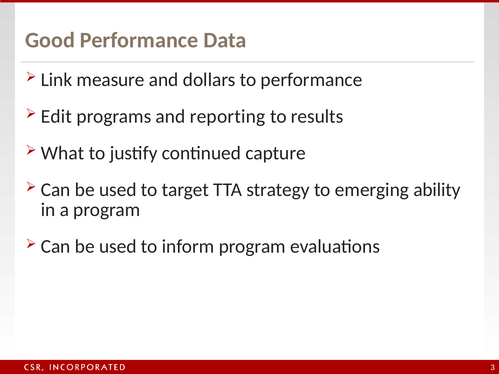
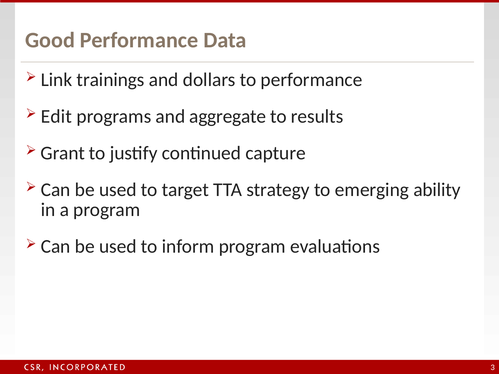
measure: measure -> trainings (111, 80)
reporting: reporting -> aggregate (228, 116)
What: What -> Grant (63, 153)
